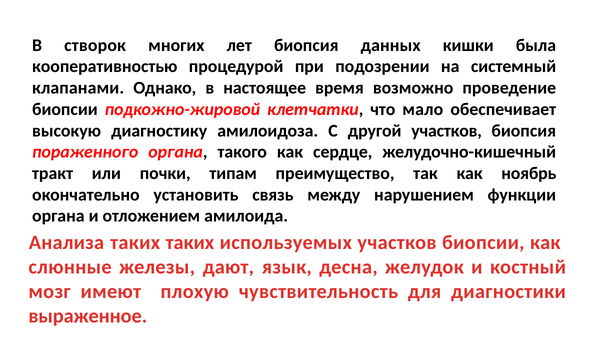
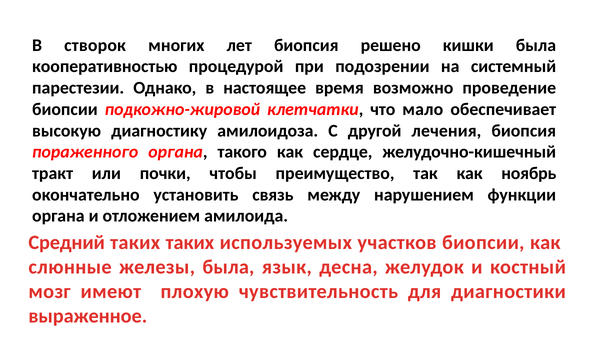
данных: данных -> решено (391, 45)
клапанами: клапанами -> парестезии (78, 88)
другой участков: участков -> лечения (446, 131)
типам: типам -> чтобы (233, 173)
Анализа: Анализа -> Средний (67, 243)
железы дают: дают -> была (228, 267)
